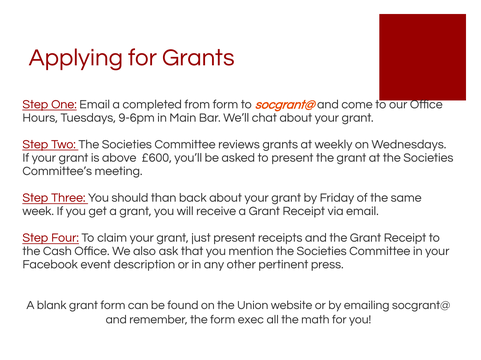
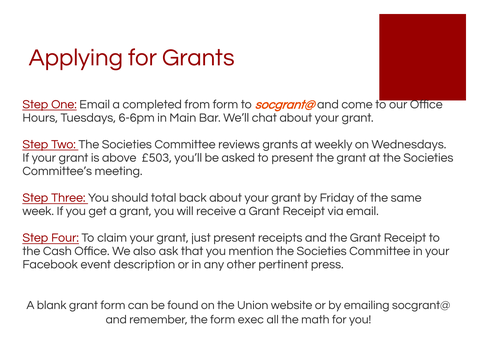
9-6pm: 9-6pm -> 6-6pm (137, 118)
£600: £600 -> £503 (157, 158)
than: than -> total (164, 198)
